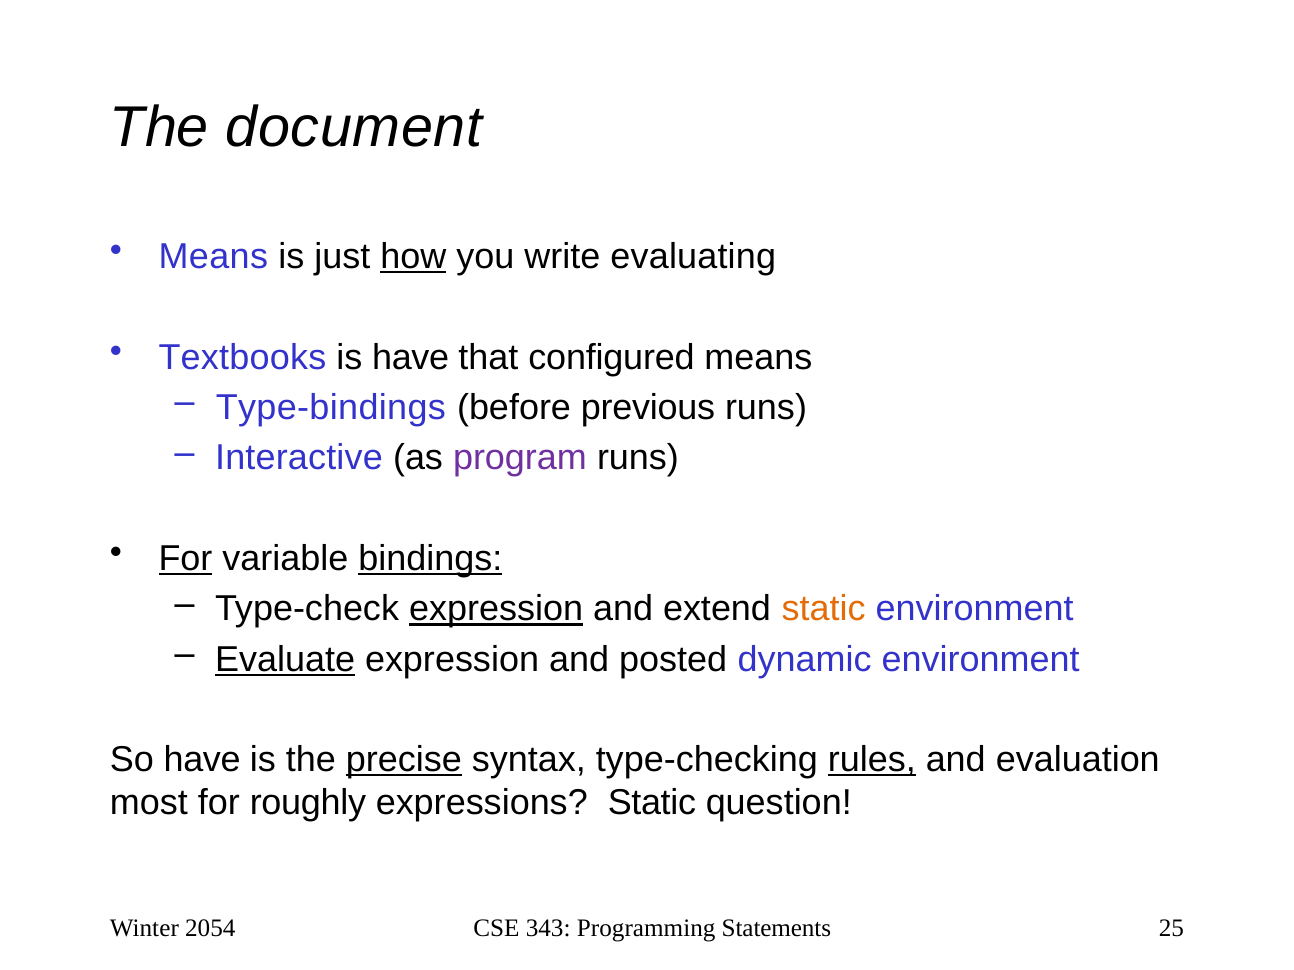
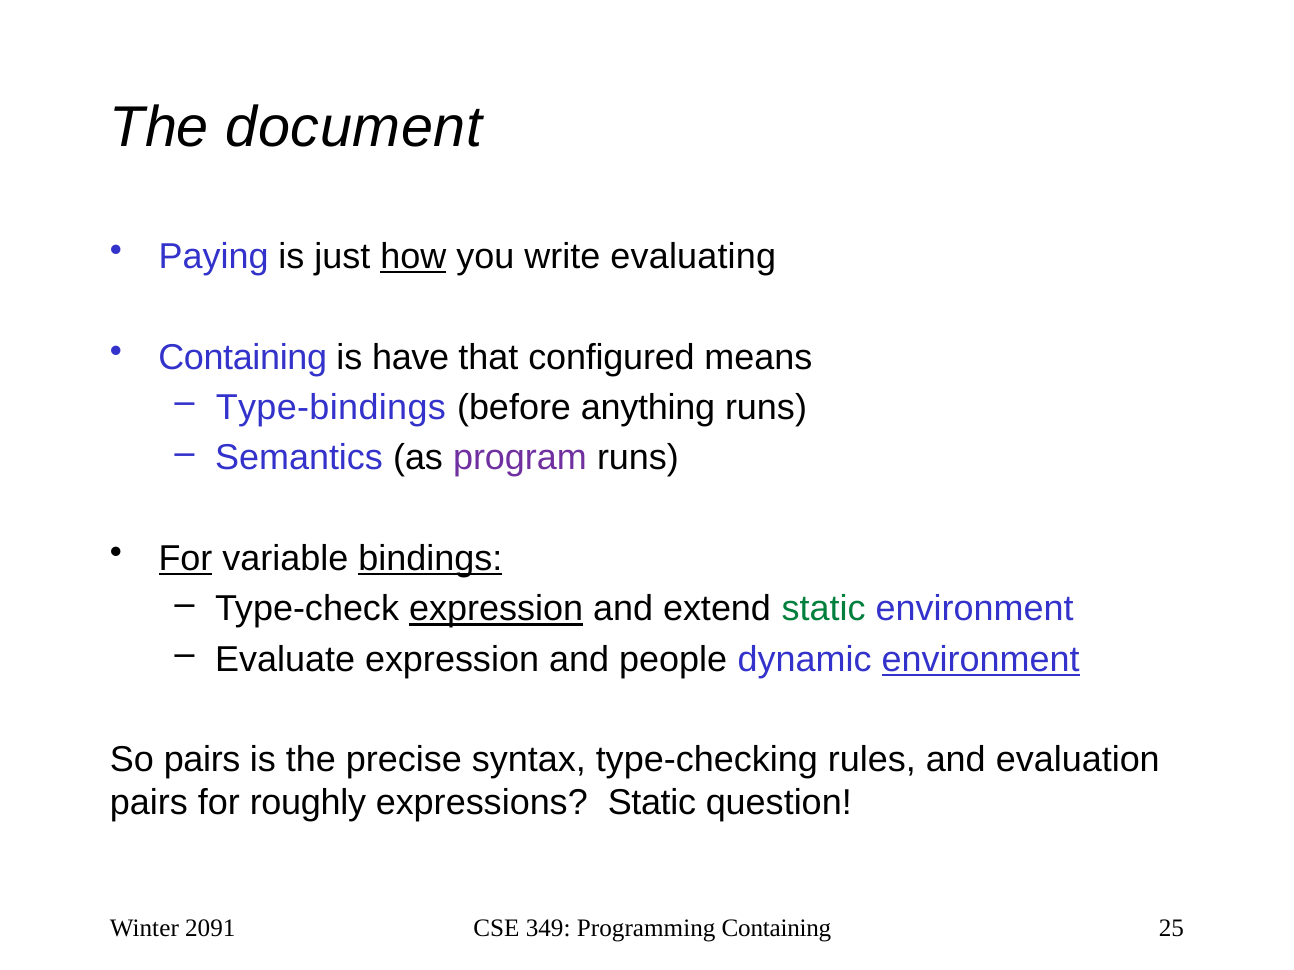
Means: Means -> Paying (214, 257)
Textbooks: Textbooks -> Containing (243, 358)
previous: previous -> anything (648, 408)
Interactive: Interactive -> Semantics (299, 458)
static colour: orange -> green (824, 609)
Evaluate underline: present -> none (285, 660)
posted: posted -> people (673, 660)
environment underline: none -> present (981, 660)
So have: have -> pairs (202, 760)
precise underline: present -> none (404, 760)
rules underline: present -> none (872, 760)
most: most -> pairs (149, 804)
2054: 2054 -> 2091 (210, 929)
343: 343 -> 349 (548, 929)
Programming Statements: Statements -> Containing (776, 929)
